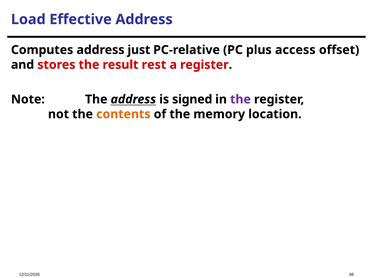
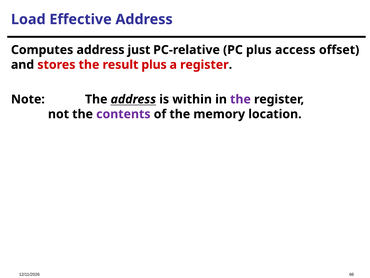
result rest: rest -> plus (154, 65)
signed: signed -> within (192, 99)
contents colour: orange -> purple (123, 114)
